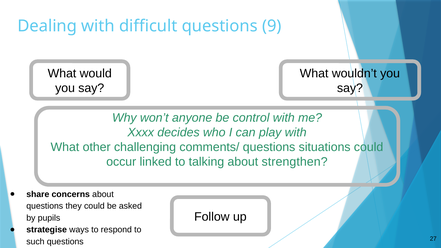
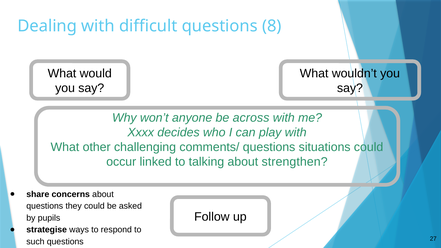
9: 9 -> 8 (272, 26)
control: control -> across (251, 118)
